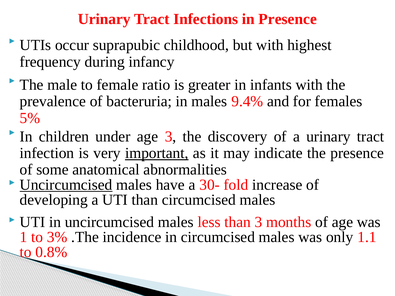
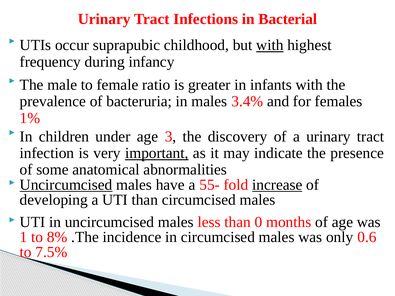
in Presence: Presence -> Bacterial (288, 19)
with underline: none -> present (270, 45)
9.4%: 9.4% -> 3.4% (247, 101)
5%: 5% -> 1% (30, 118)
30-: 30- -> 55- (210, 185)
increase underline: none -> present (277, 185)
than 3: 3 -> 0 (259, 222)
3%: 3% -> 8% (57, 237)
1.1: 1.1 -> 0.6 (367, 237)
0.8%: 0.8% -> 7.5% (51, 252)
